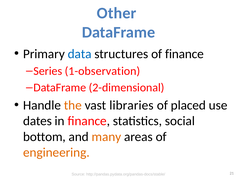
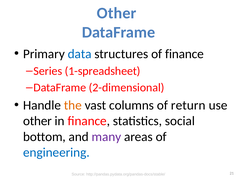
1-observation: 1-observation -> 1-spreadsheet (103, 71)
libraries: libraries -> columns (132, 106)
placed: placed -> return (188, 106)
dates: dates -> other (37, 121)
many colour: orange -> purple (106, 137)
engineering colour: orange -> blue (56, 153)
